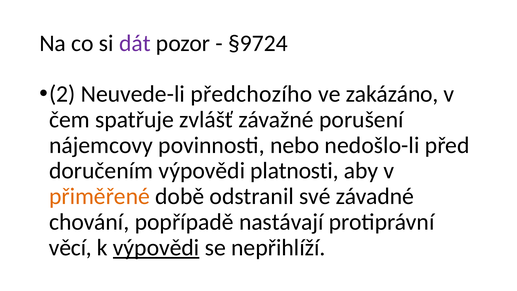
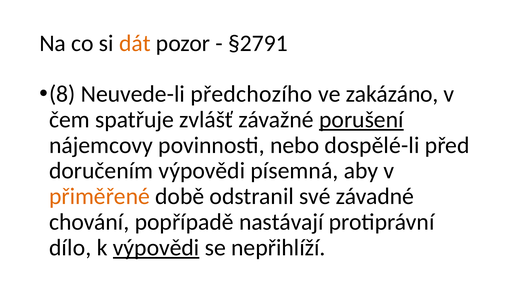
dát colour: purple -> orange (135, 43)
§9724: §9724 -> §2791 (258, 43)
2: 2 -> 8 (62, 94)
porušení underline: none -> present (361, 120)
nedošlo-li: nedošlo-li -> dospělé-li (372, 145)
platnosti: platnosti -> písemná (294, 171)
věcí: věcí -> dílo (70, 247)
